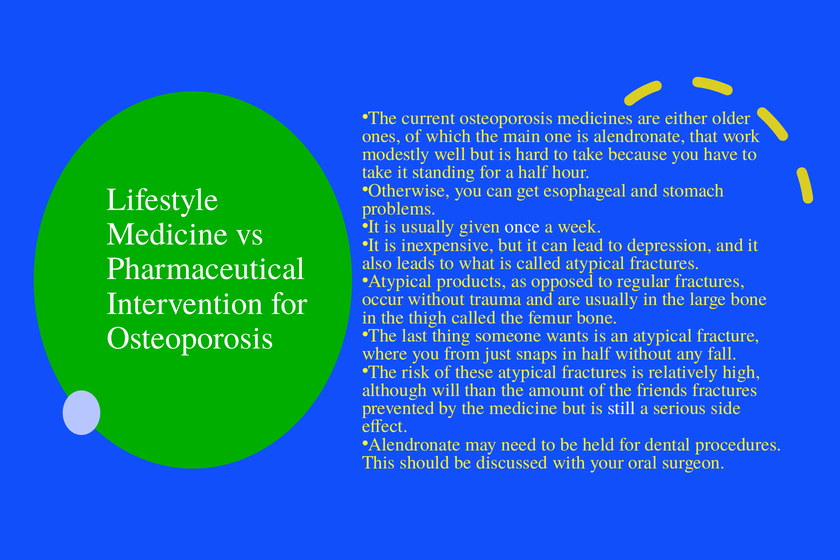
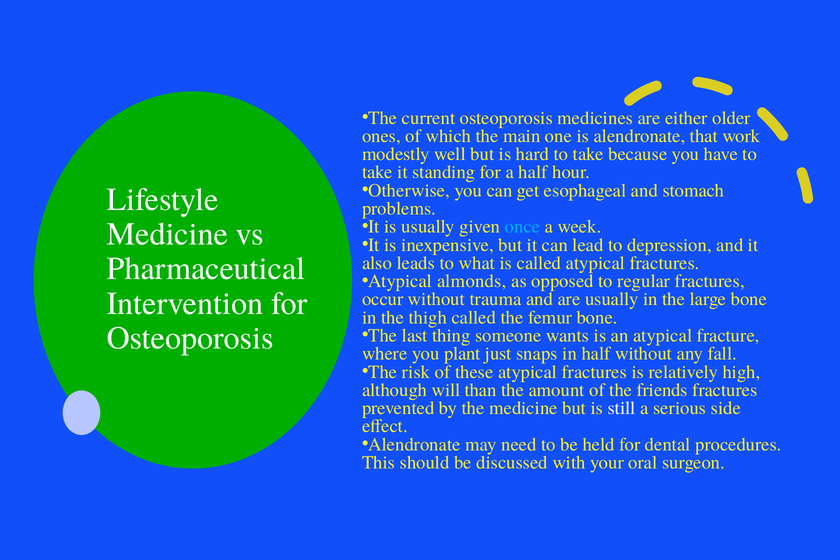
once colour: white -> light blue (522, 227)
products: products -> almonds (472, 281)
from: from -> plant (462, 354)
